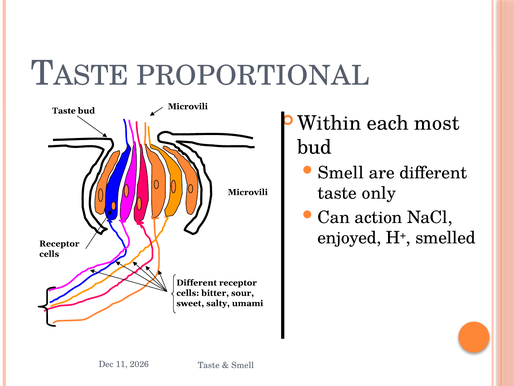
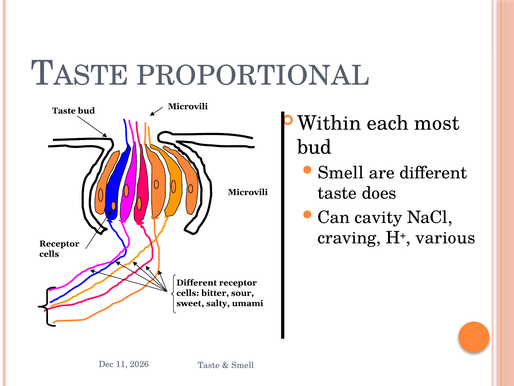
only: only -> does (379, 193)
action: action -> cavity (378, 217)
enjoyed: enjoyed -> craving (349, 238)
smelled: smelled -> various (445, 238)
